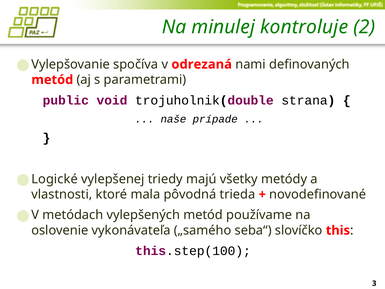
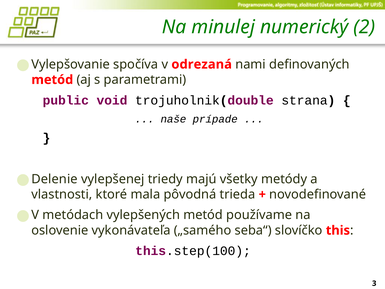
kontroluje: kontroluje -> numerický (304, 27)
Logické: Logické -> Delenie (55, 179)
